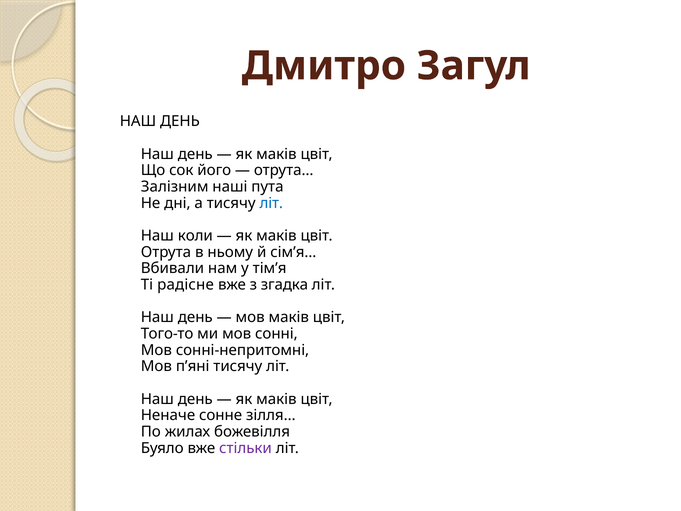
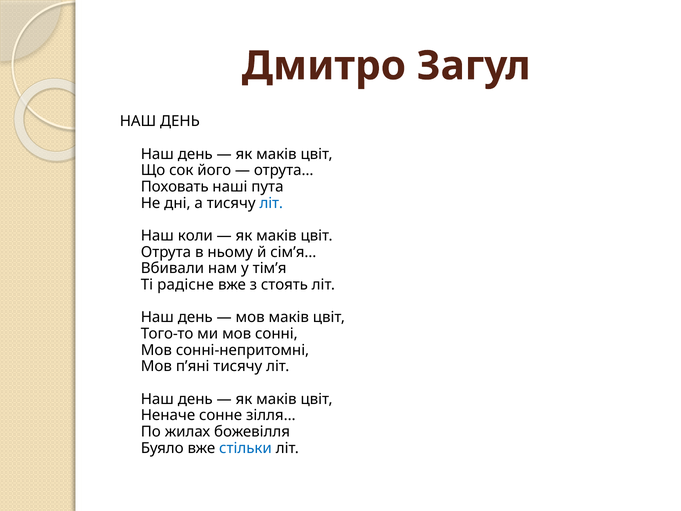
Залізним: Залізним -> Поховать (175, 187)
згадка: згадка -> стоять (284, 285)
стільки colour: purple -> blue (245, 448)
